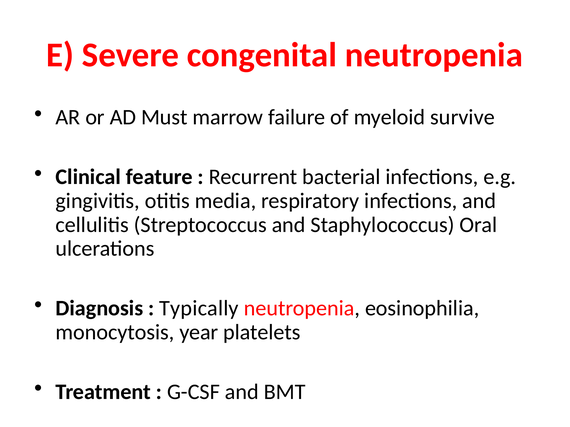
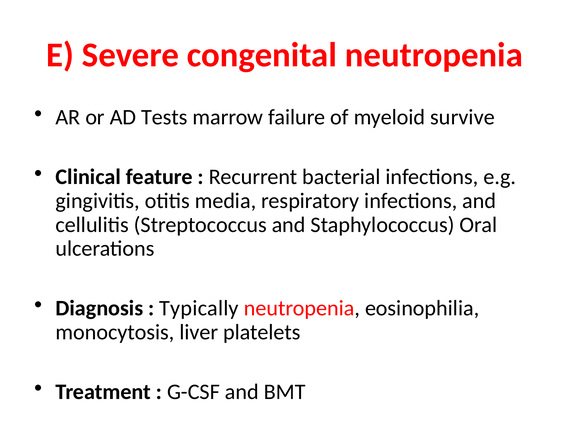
Must: Must -> Tests (164, 117)
year: year -> liver (199, 333)
